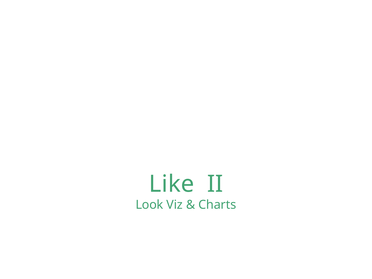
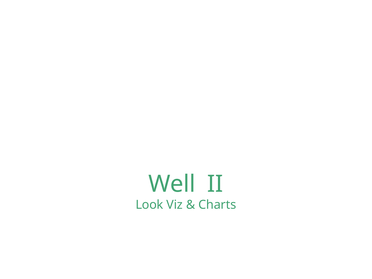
Like: Like -> Well (172, 184)
